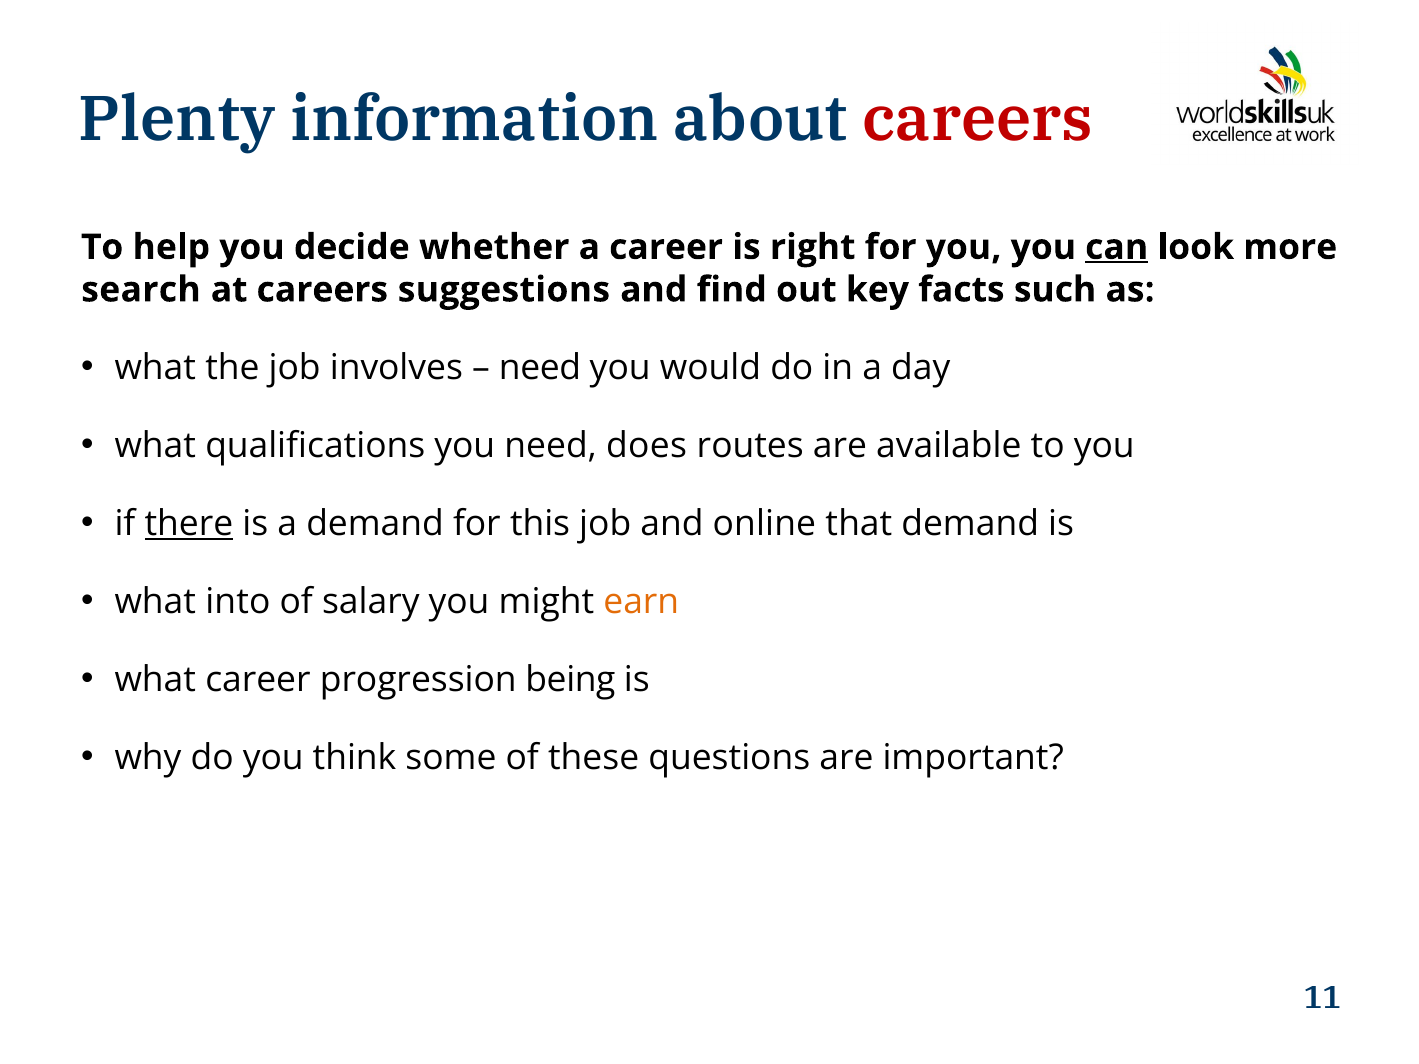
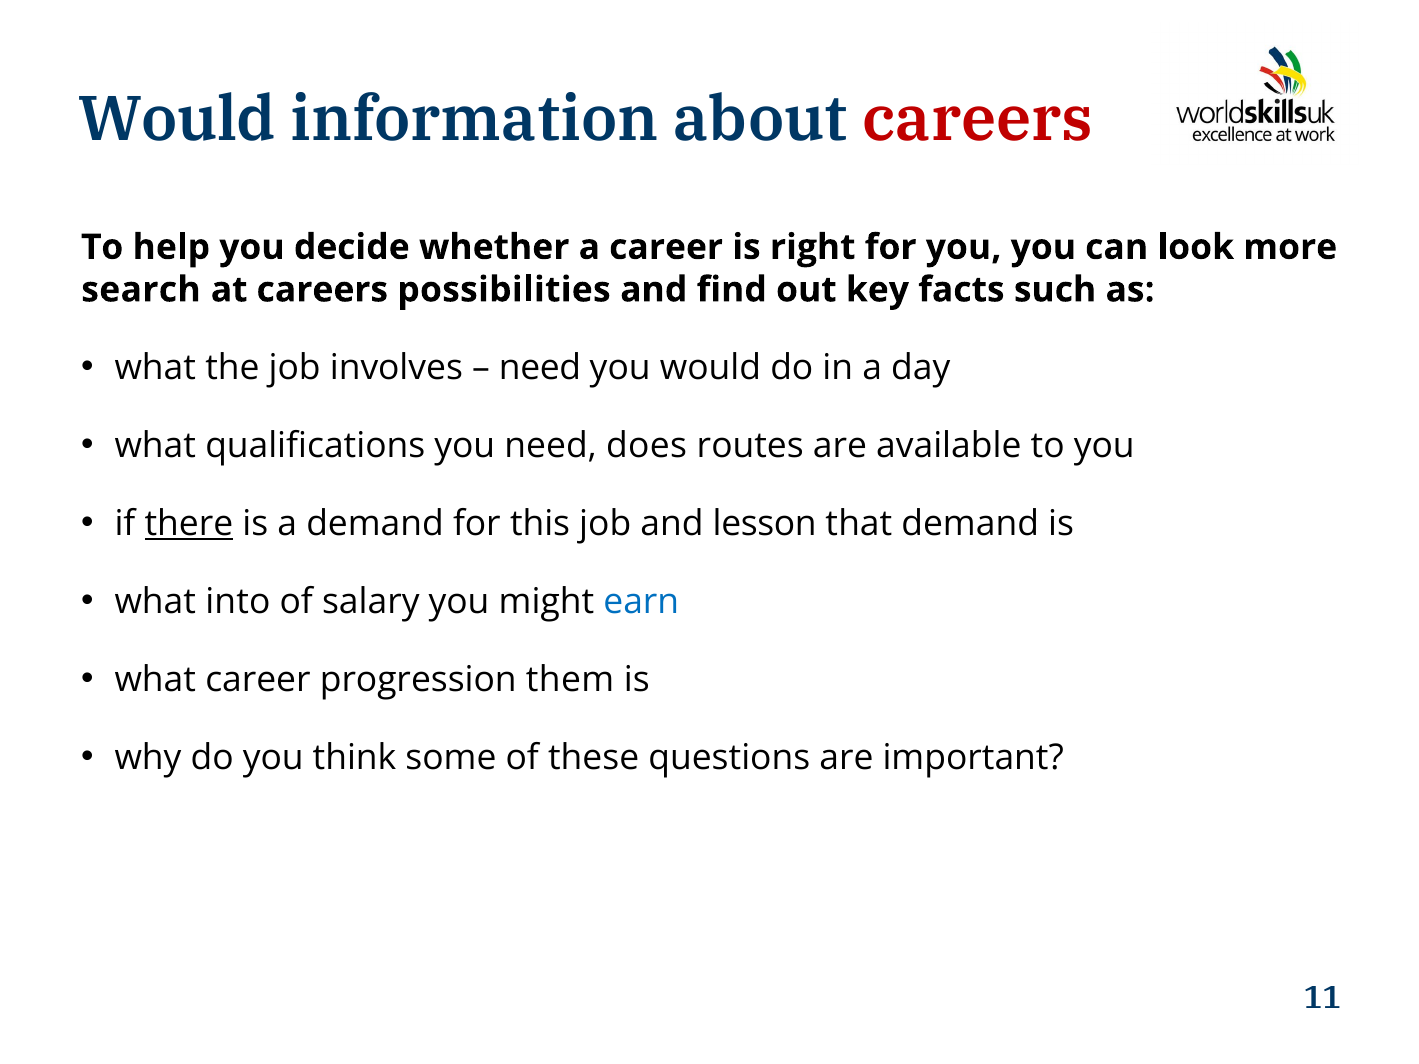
Plenty: Plenty -> Would (177, 119)
can underline: present -> none (1117, 247)
suggestions: suggestions -> possibilities (504, 290)
online: online -> lesson (765, 524)
earn colour: orange -> blue (641, 602)
being: being -> them (570, 680)
